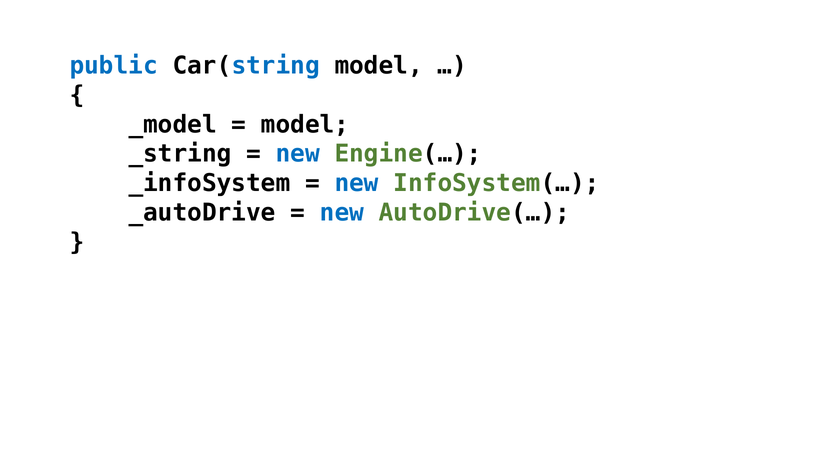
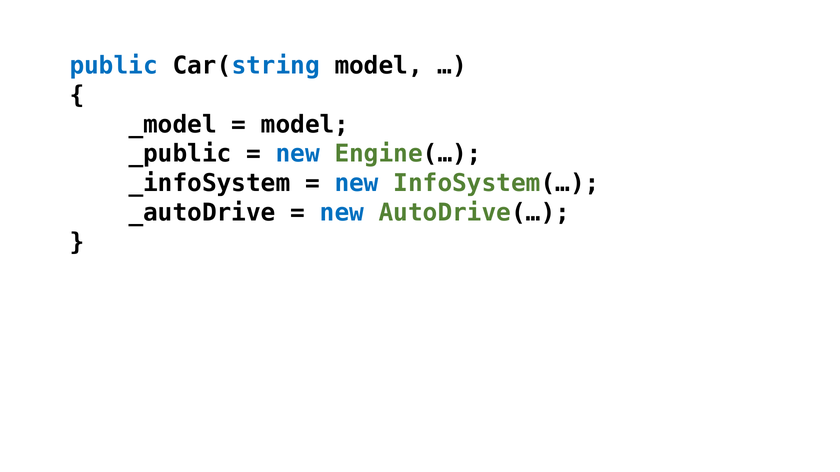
_string: _string -> _public (180, 154)
